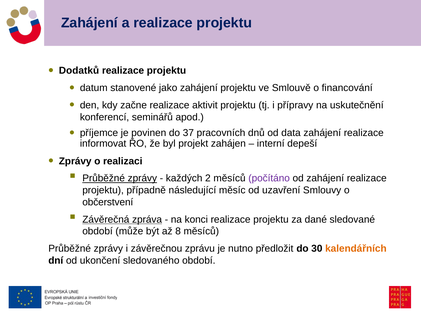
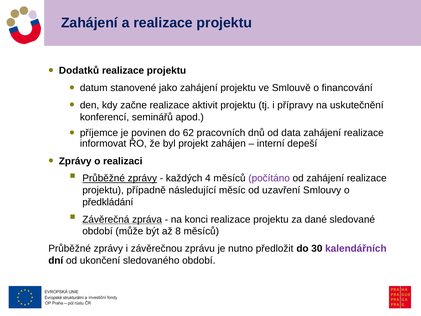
37: 37 -> 62 (188, 133)
2: 2 -> 4 (208, 178)
občerstvení: občerstvení -> předkládání (108, 202)
kalendářních colour: orange -> purple (356, 248)
